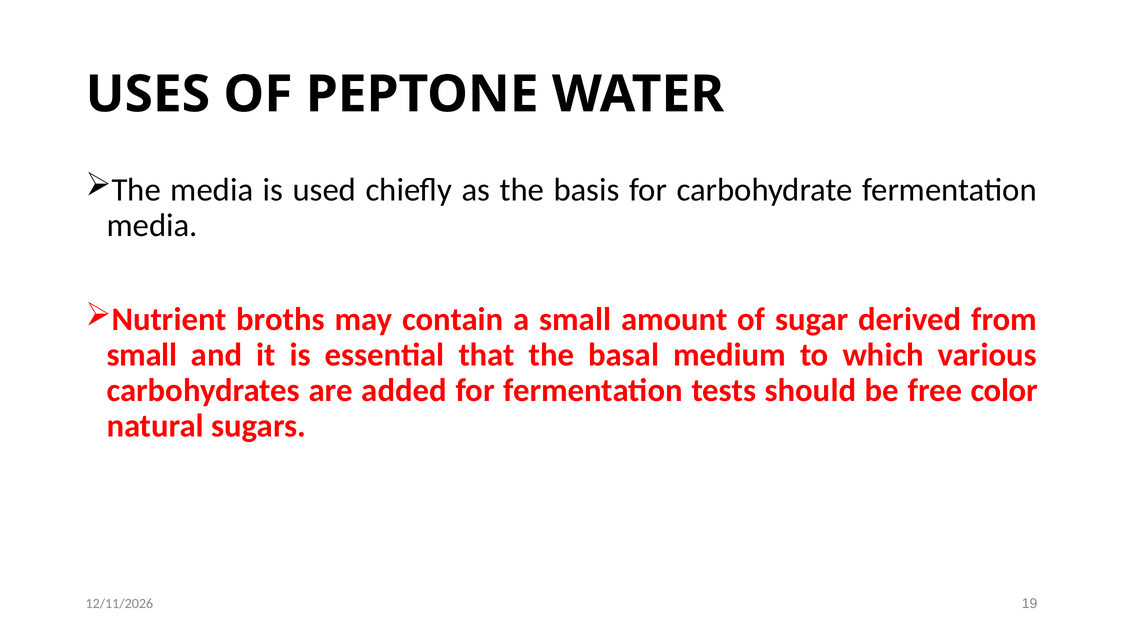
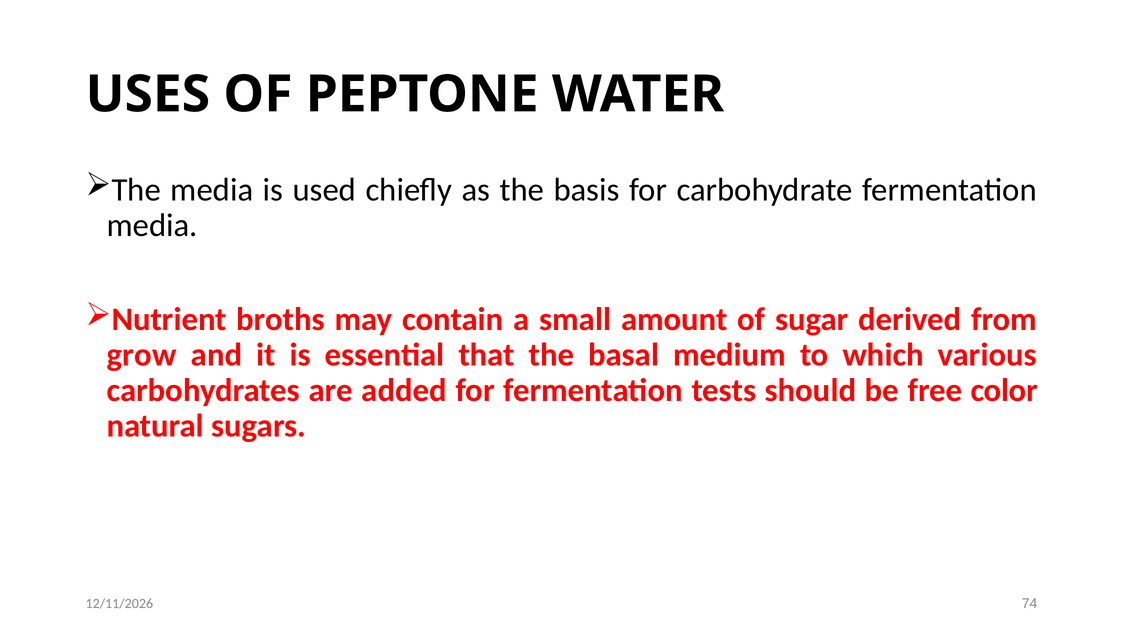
small: small -> grow (142, 355)
19: 19 -> 74 (1030, 603)
